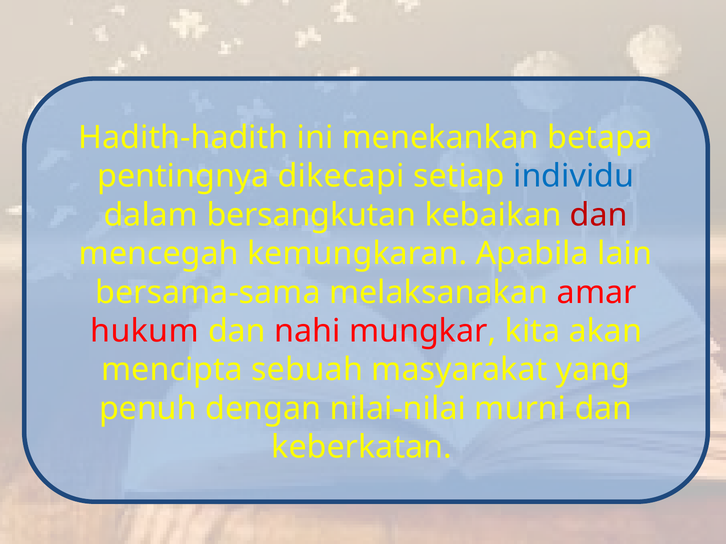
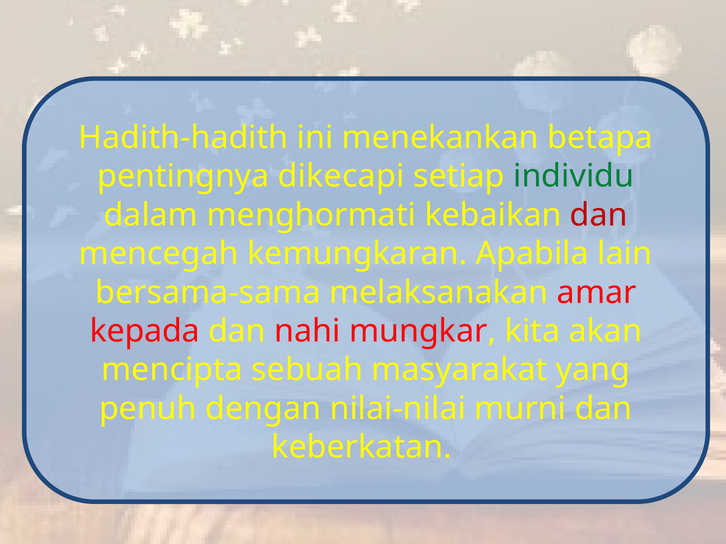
individu colour: blue -> green (574, 176)
bersangkutan: bersangkutan -> menghormati (311, 215)
hukum: hukum -> kepada (145, 331)
